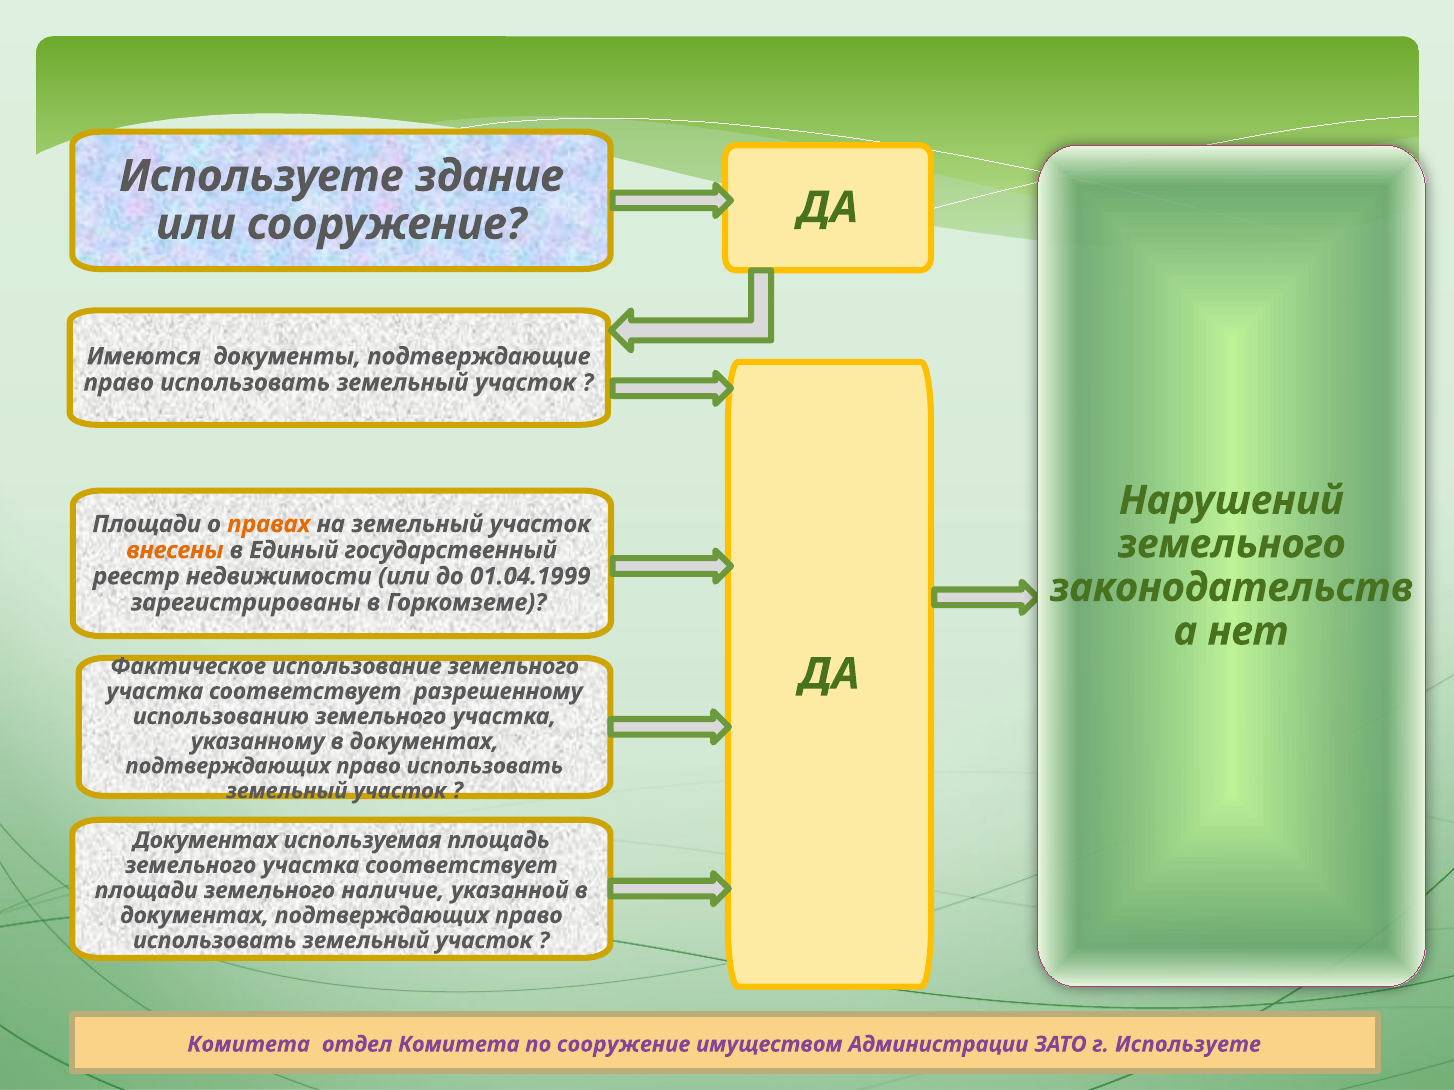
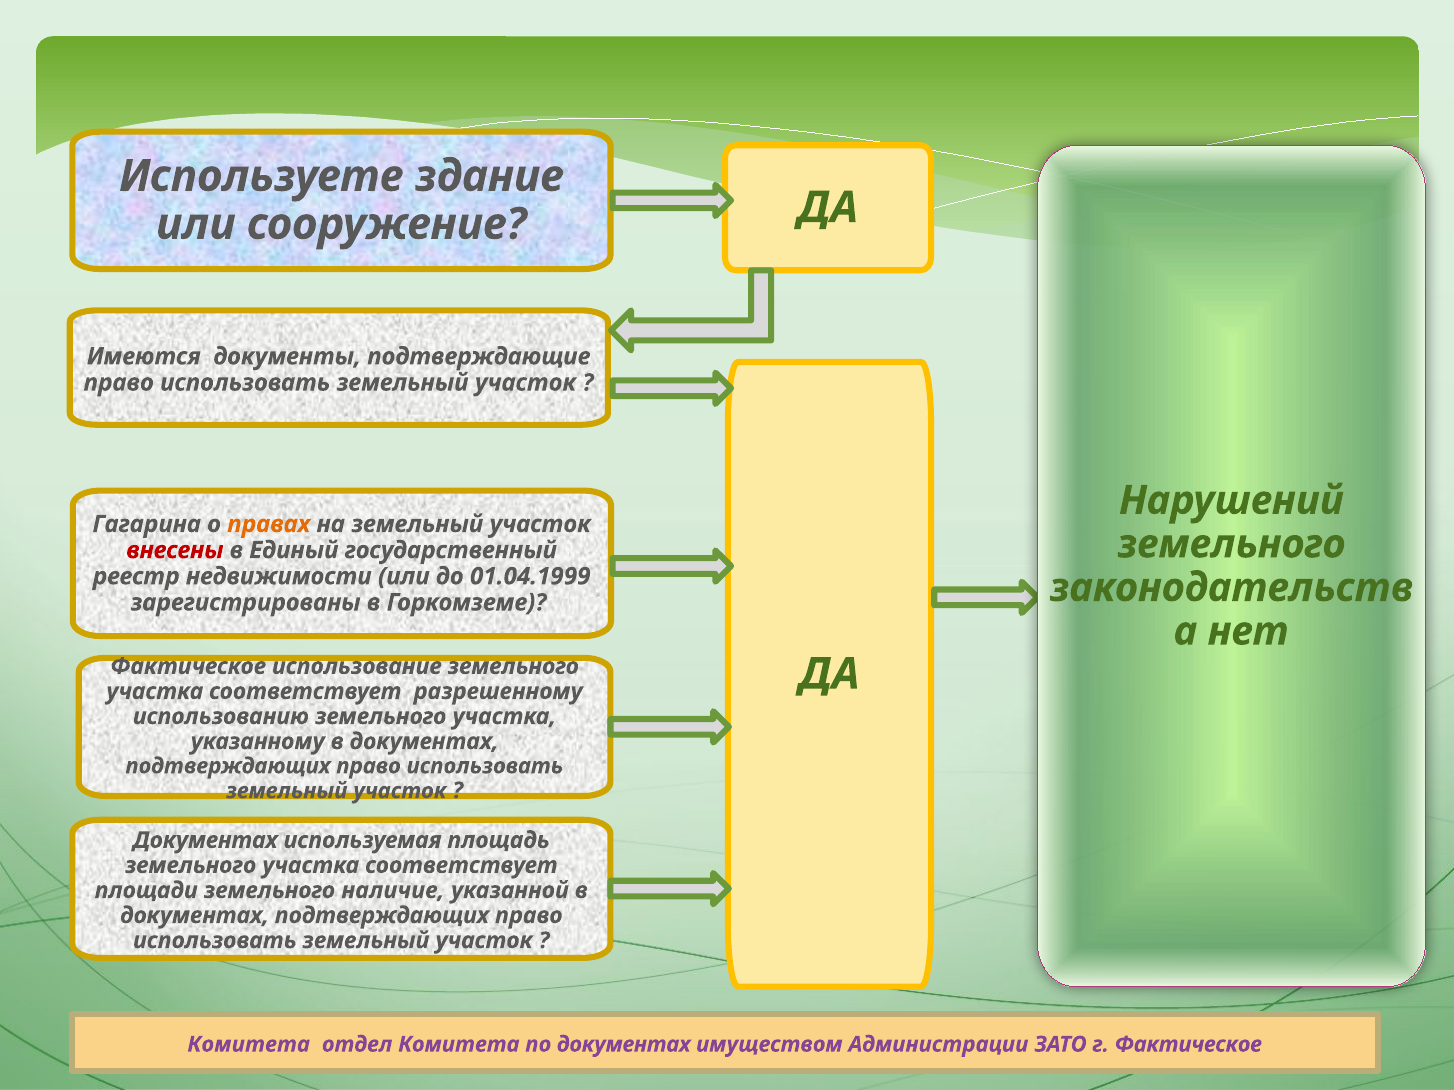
Площади: Площади -> Гагарина (147, 524)
внесены colour: orange -> red (175, 550)
по сооружение: сооружение -> документах (624, 1045)
г Используете: Используете -> Фактическое (1188, 1045)
